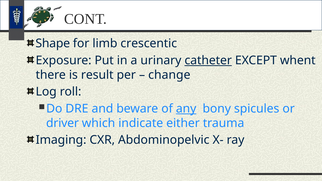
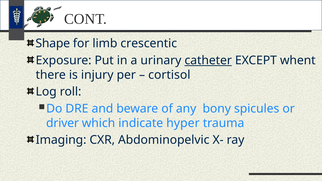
result: result -> injury (97, 75)
change: change -> cortisol (169, 75)
any underline: present -> none (186, 109)
either: either -> hyper (183, 123)
